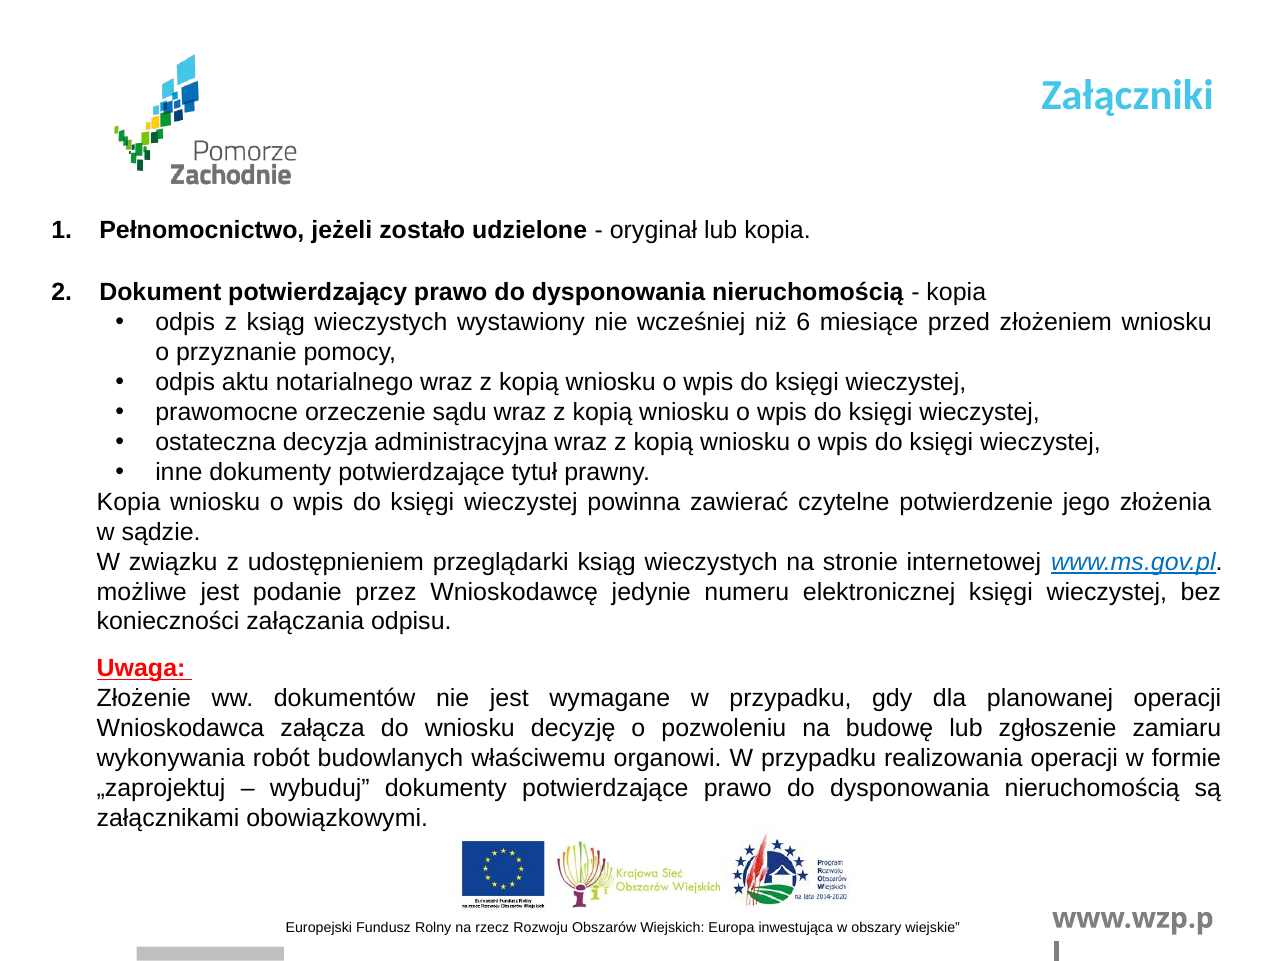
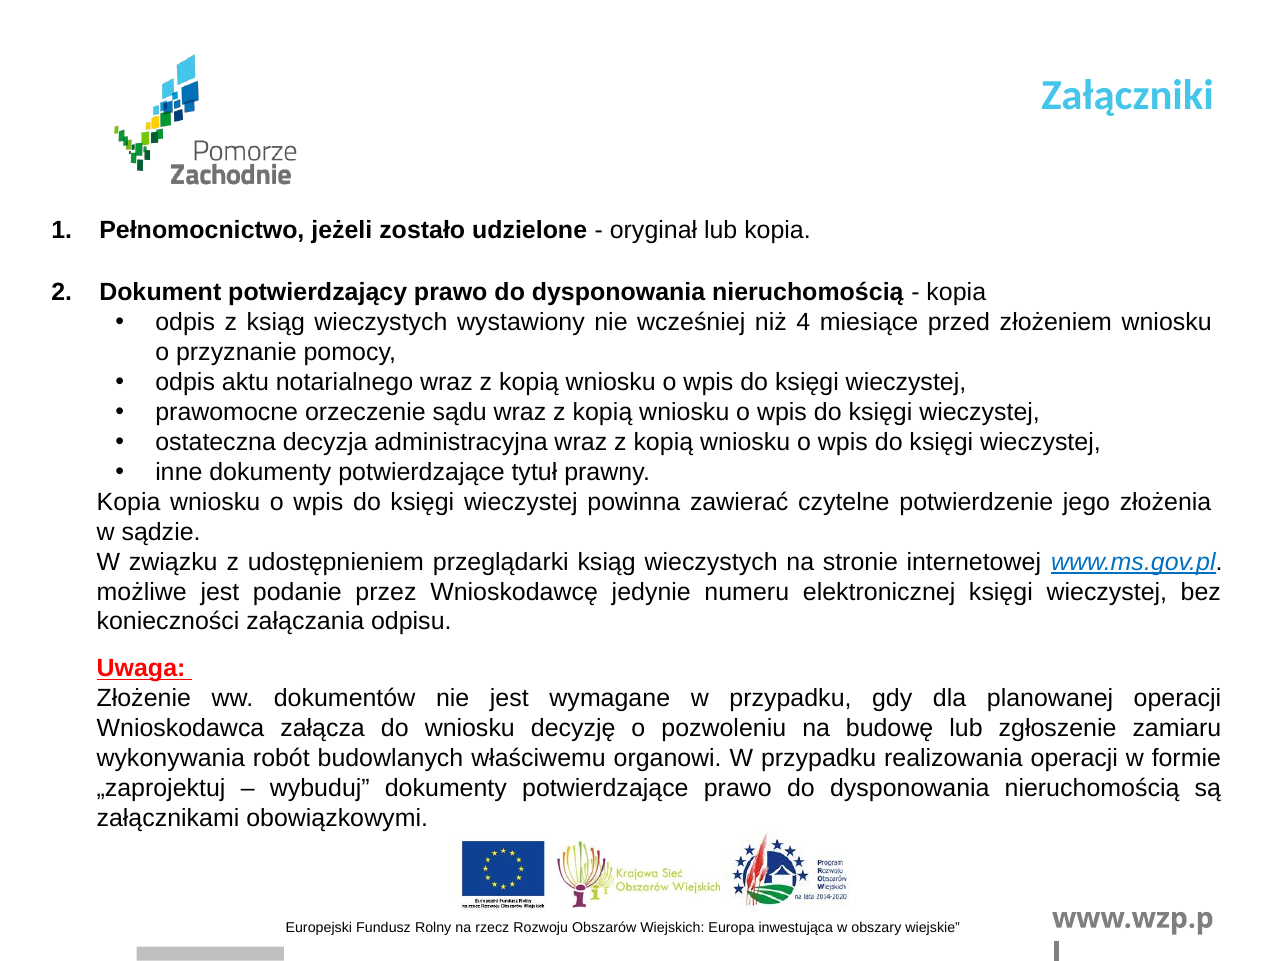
6: 6 -> 4 (803, 323)
